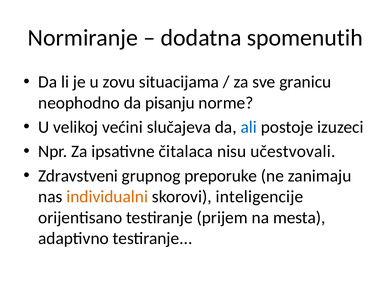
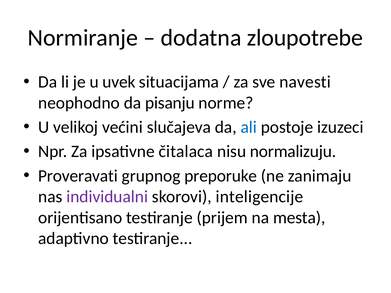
spomenutih: spomenutih -> zloupotrebe (305, 38)
zovu: zovu -> uvek (119, 82)
granicu: granicu -> navesti (305, 82)
učestvovali: učestvovali -> normalizuju (293, 152)
Zdravstveni: Zdravstveni -> Proveravati (78, 176)
individualni colour: orange -> purple (107, 197)
